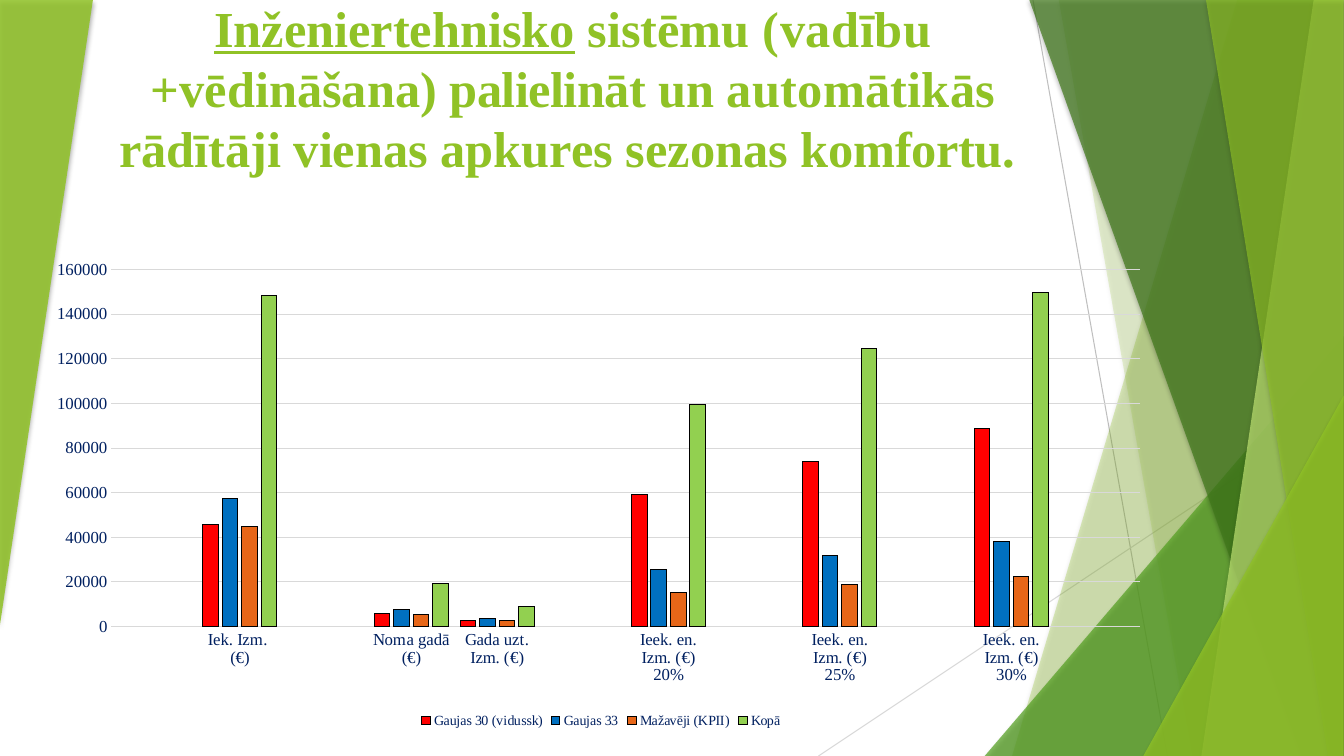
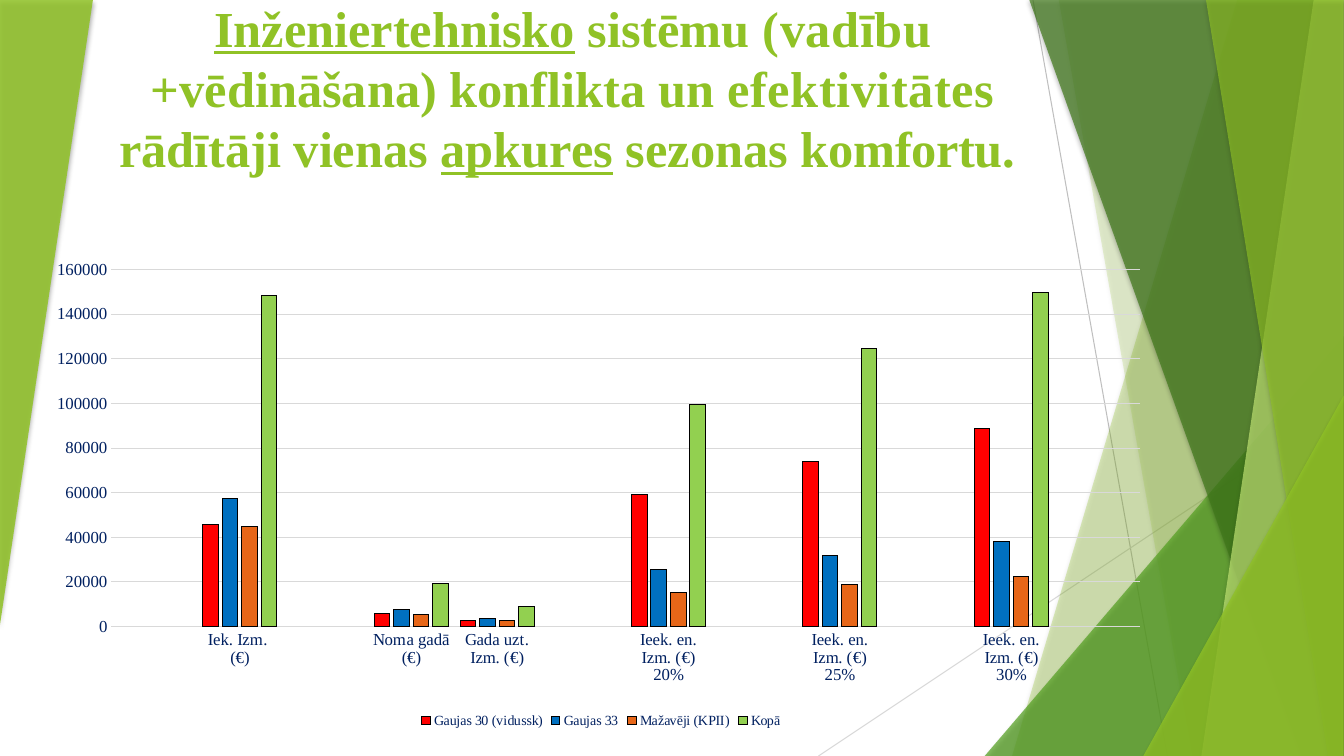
palielināt: palielināt -> konflikta (548, 91)
automātikās: automātikās -> efektivitātes (861, 91)
apkures underline: none -> present (527, 151)
